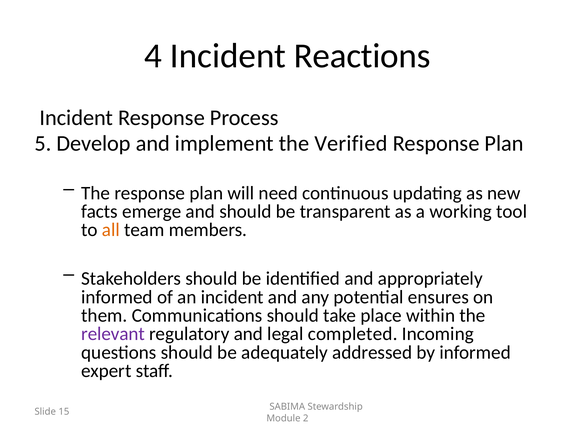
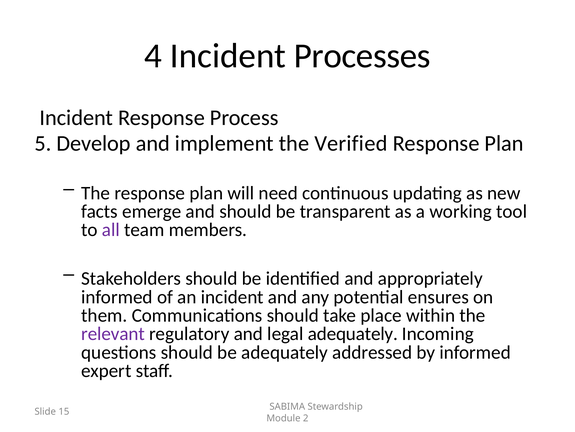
Reactions: Reactions -> Processes (362, 56)
all colour: orange -> purple (111, 230)
legal completed: completed -> adequately (353, 333)
